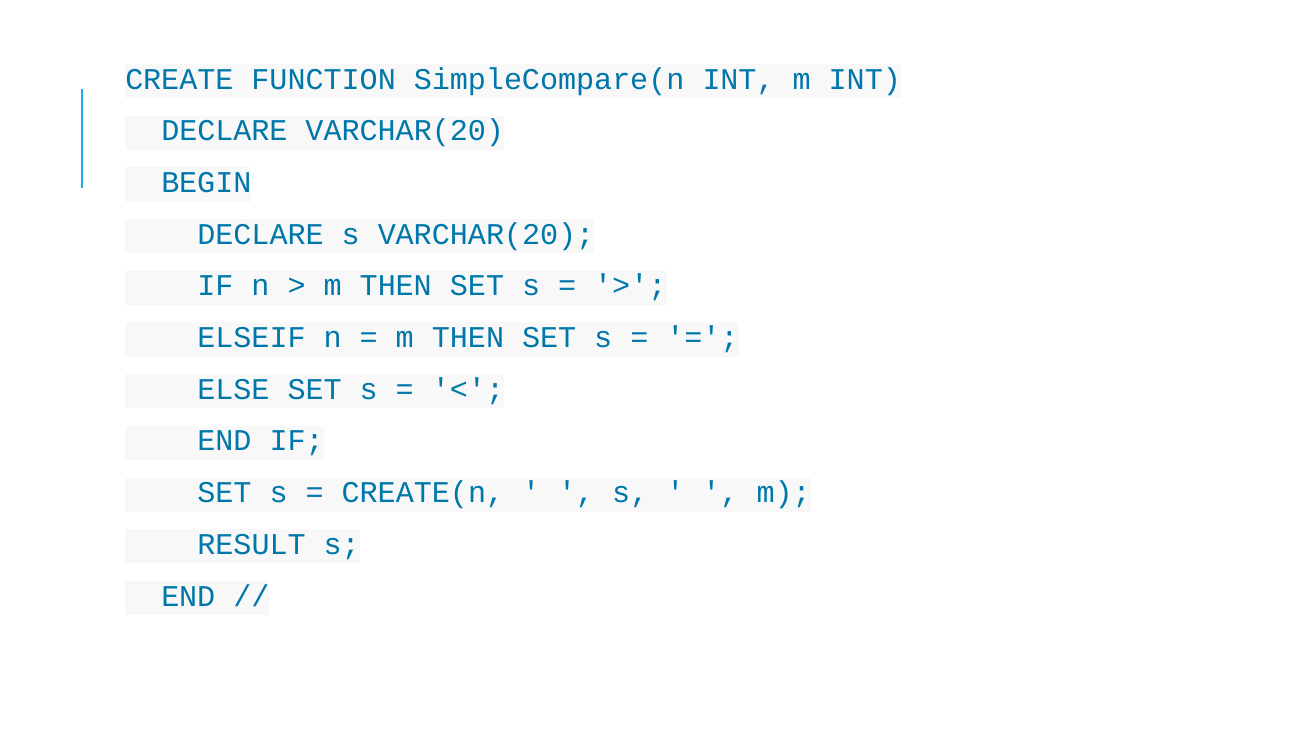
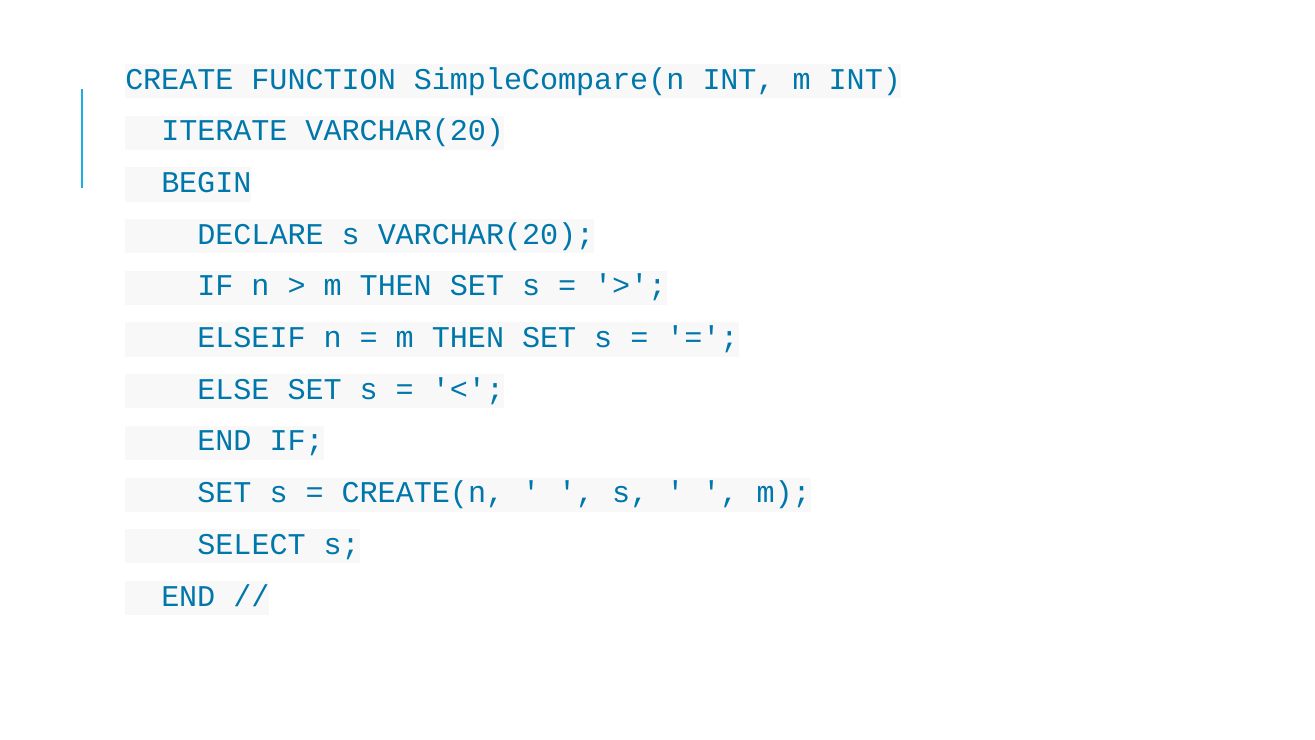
DECLARE: DECLARE -> ITERATE (224, 131)
RESULT: RESULT -> SELECT (252, 544)
